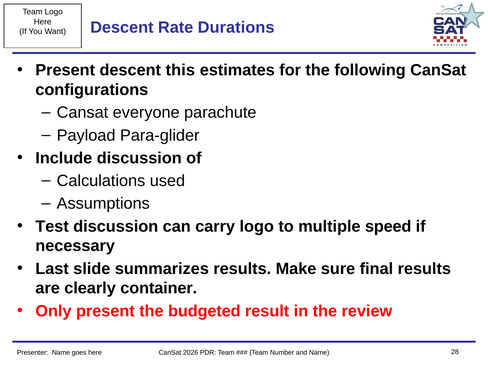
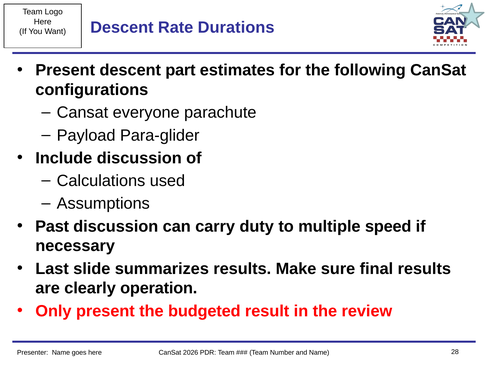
this: this -> part (180, 70)
Test: Test -> Past (52, 226)
carry logo: logo -> duty (257, 226)
container: container -> operation (159, 288)
